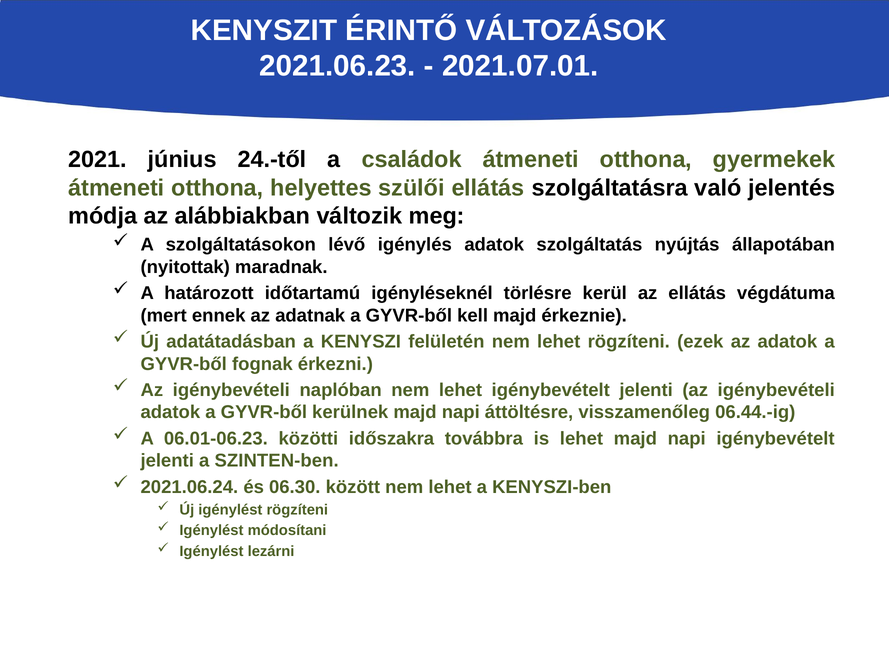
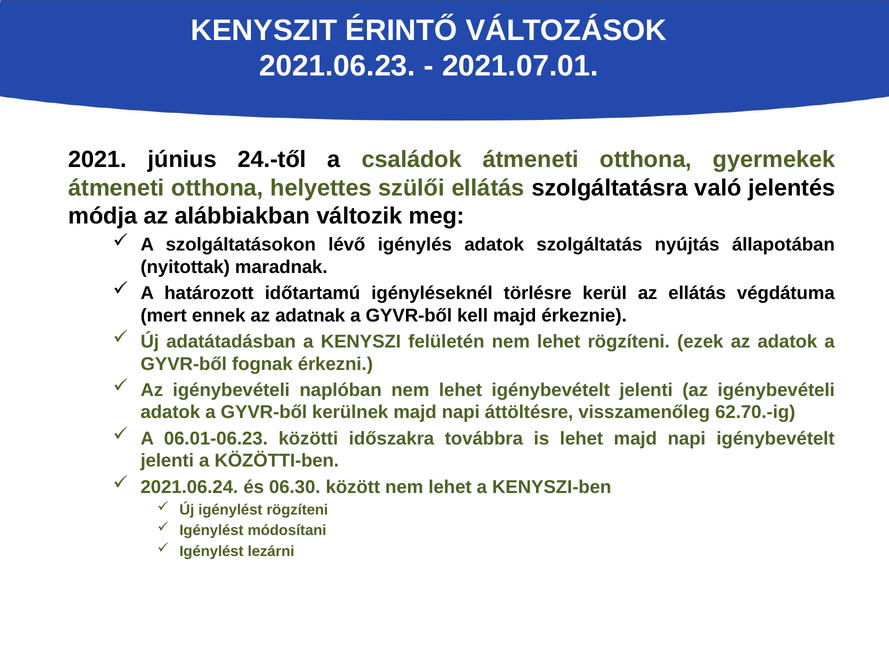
06.44.-ig: 06.44.-ig -> 62.70.-ig (755, 412)
SZINTEN-ben: SZINTEN-ben -> KÖZÖTTI-ben (277, 461)
